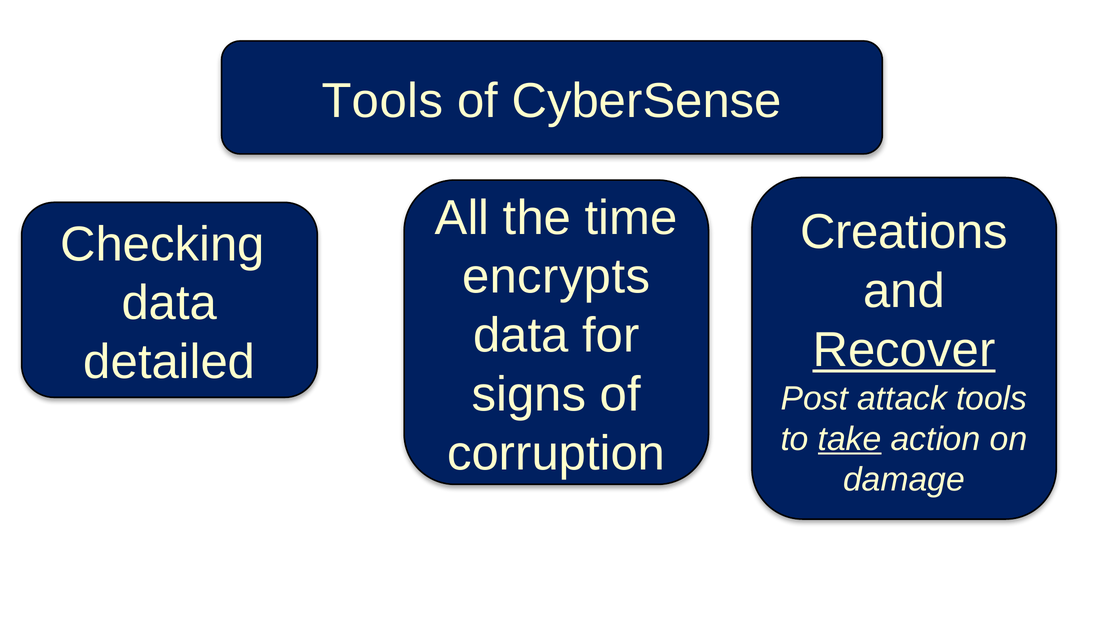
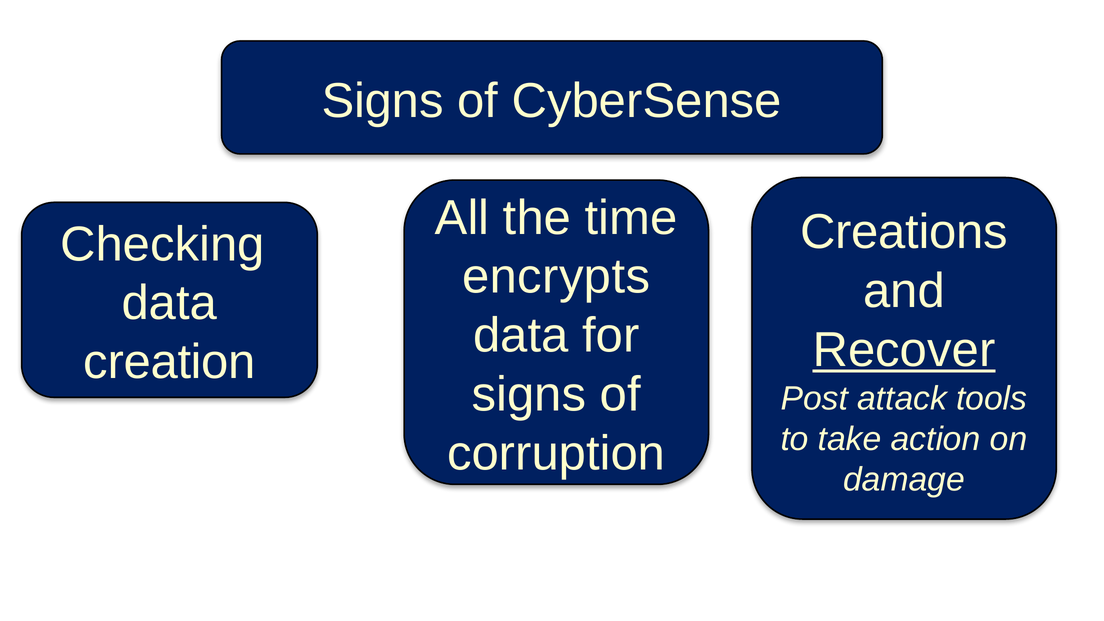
Tools: Tools -> Signs (383, 101)
detailed: detailed -> creation (170, 362)
take underline: present -> none (850, 439)
